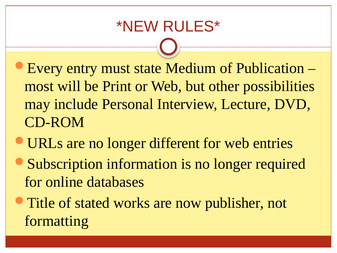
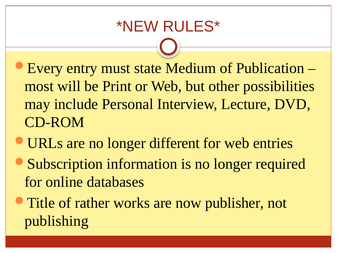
stated: stated -> rather (92, 203)
formatting: formatting -> publishing (57, 221)
